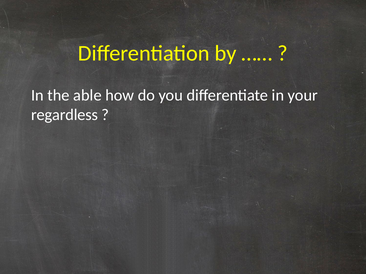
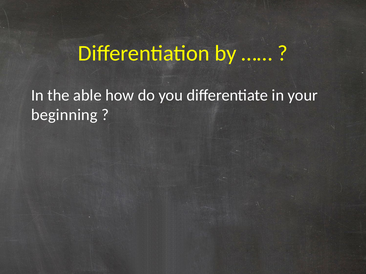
regardless: regardless -> beginning (64, 115)
